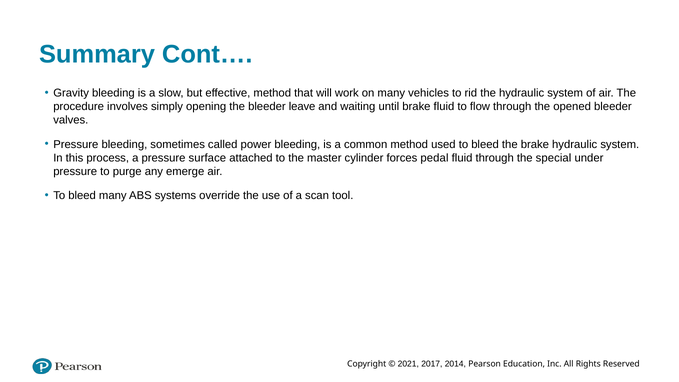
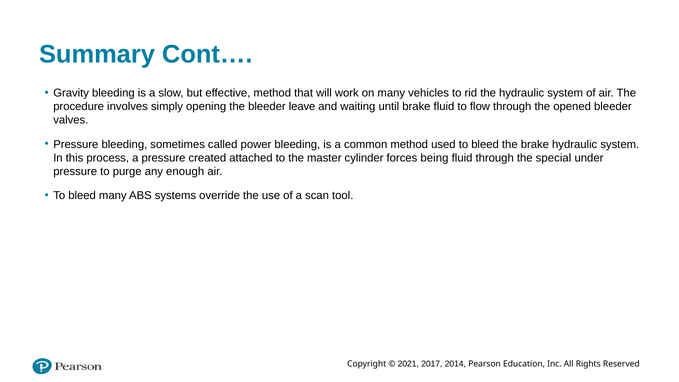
surface: surface -> created (207, 158)
pedal: pedal -> being (434, 158)
emerge: emerge -> enough (185, 171)
